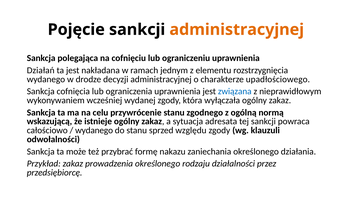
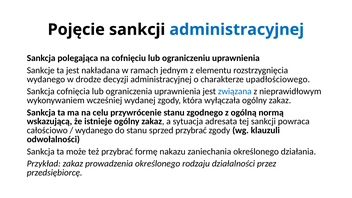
administracyjnej colour: orange -> blue (237, 30)
Działań: Działań -> Sankcje (41, 70)
sprzed względu: względu -> przybrać (191, 130)
